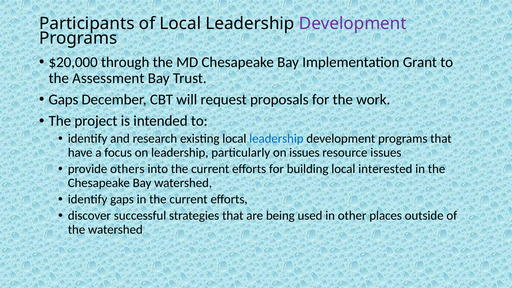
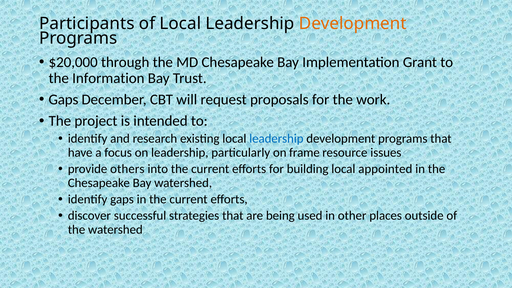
Development colour: purple -> orange (353, 23)
Assessment: Assessment -> Information (108, 78)
on issues: issues -> frame (304, 153)
interested: interested -> appointed (385, 169)
